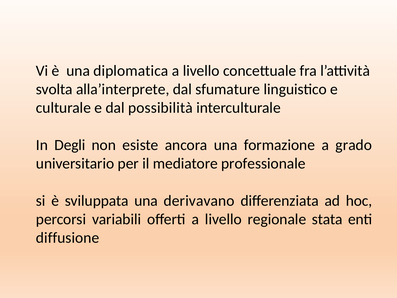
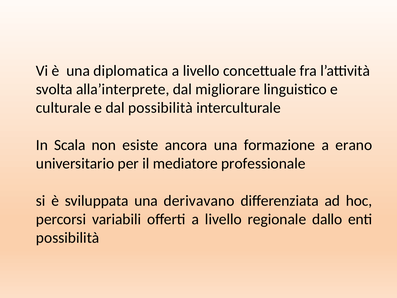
sfumature: sfumature -> migliorare (228, 89)
Degli: Degli -> Scala (70, 145)
grado: grado -> erano (354, 145)
stata: stata -> dallo (327, 219)
diffusione: diffusione -> possibilità (68, 238)
